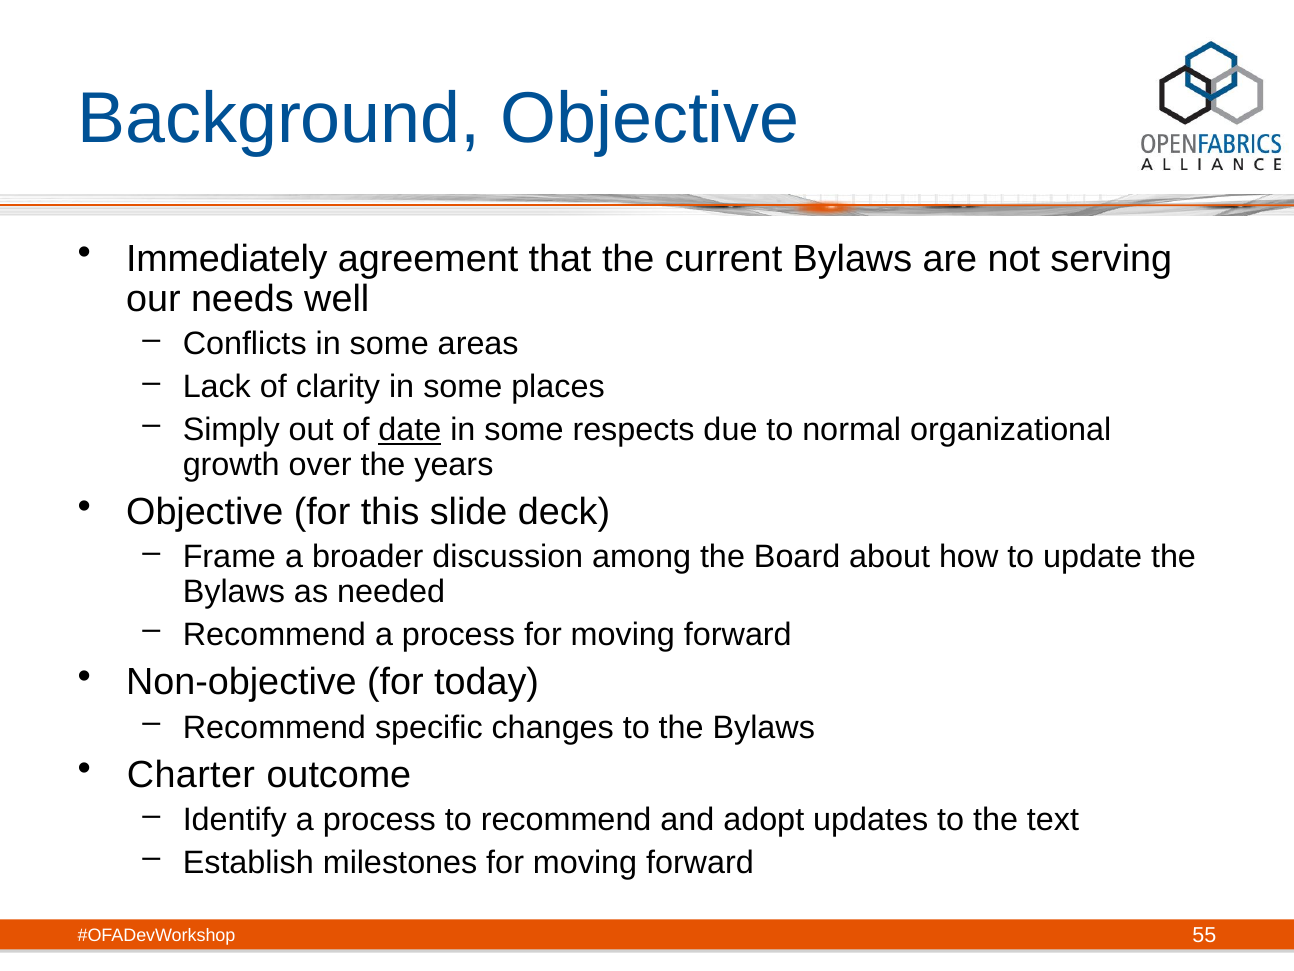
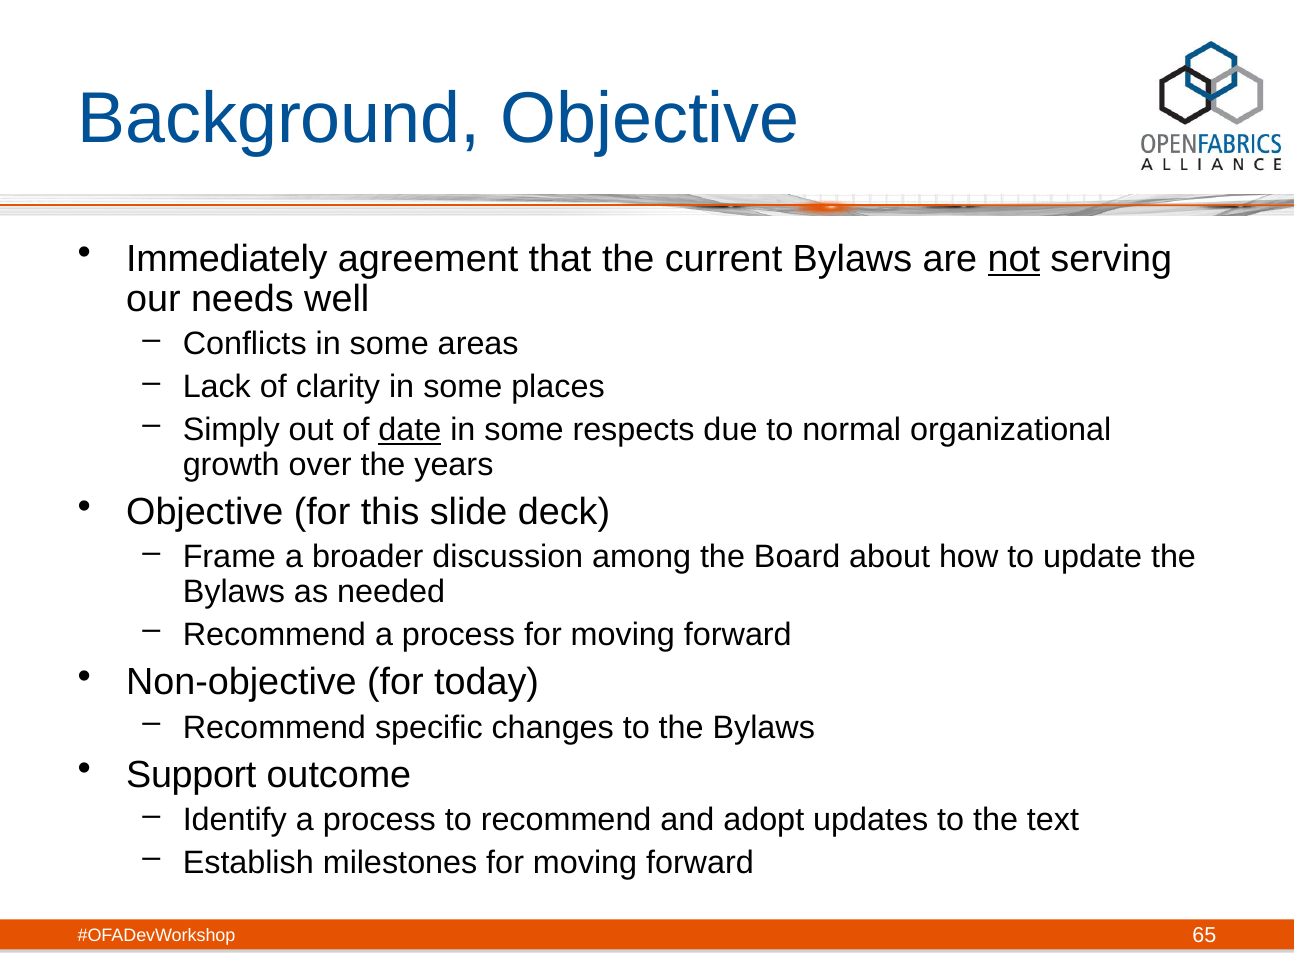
not underline: none -> present (1014, 258)
Charter: Charter -> Support (191, 775)
55: 55 -> 65 (1204, 935)
